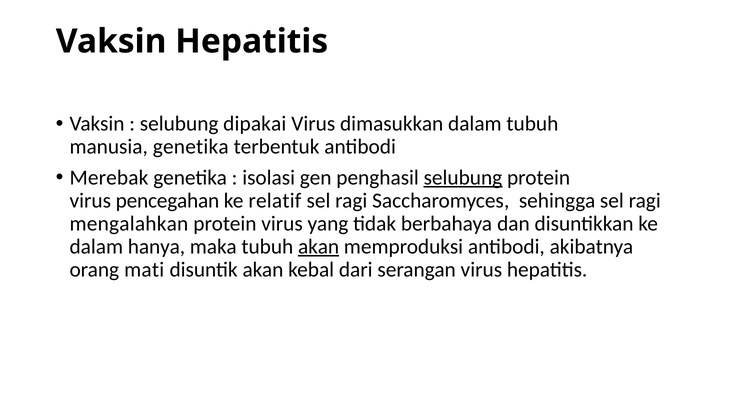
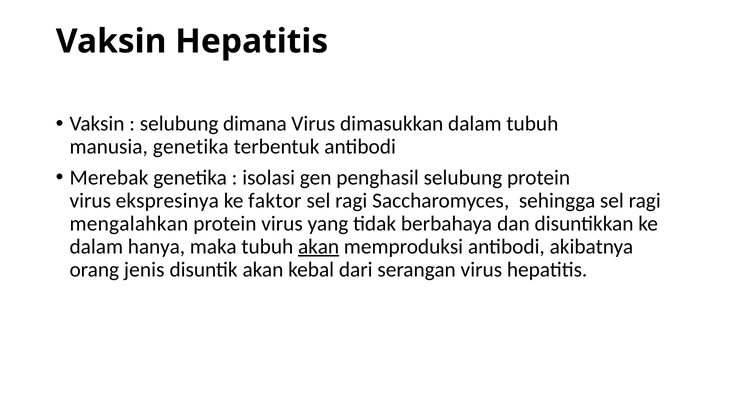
dipakai: dipakai -> dimana (255, 124)
selubung underline: present -> none (463, 177)
pencegahan: pencegahan -> ekspresinya (167, 200)
relatif: relatif -> faktor (275, 200)
mati: mati -> jenis (144, 269)
